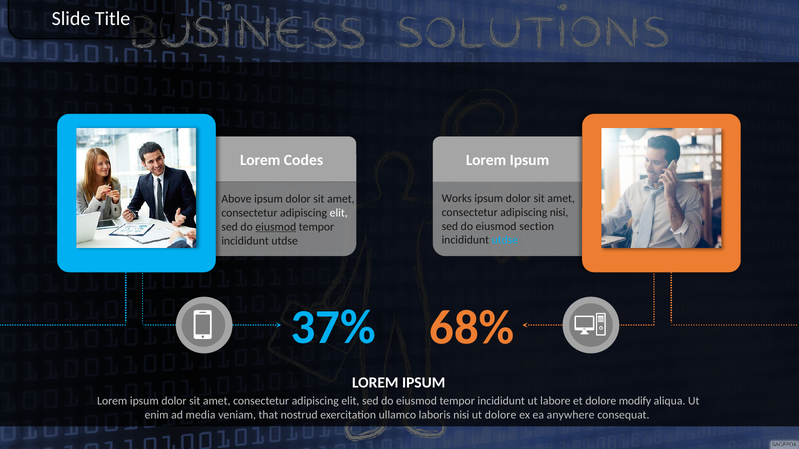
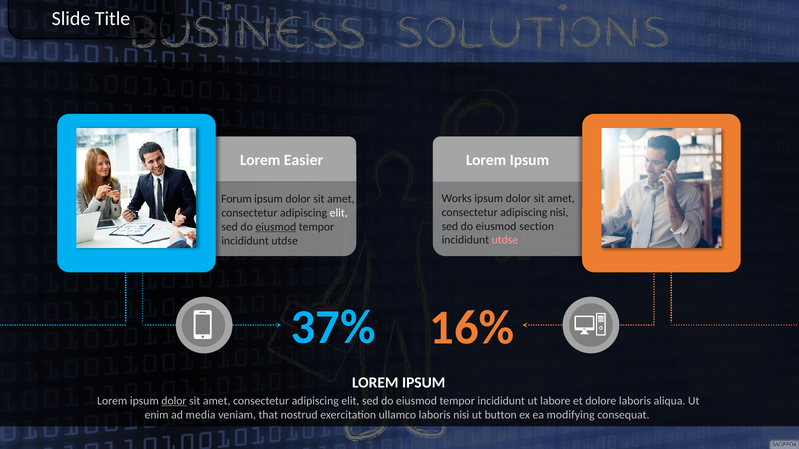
Codes: Codes -> Easier (303, 160)
Above: Above -> Forum (236, 199)
utdse colour: light blue -> pink (505, 240)
68%: 68% -> 16% (472, 328)
dolor underline: none -> present (174, 401)
dolore modify: modify -> laboris (635, 401)
ut dolore: dolore -> button (501, 415)
anywhere: anywhere -> modifying (571, 415)
